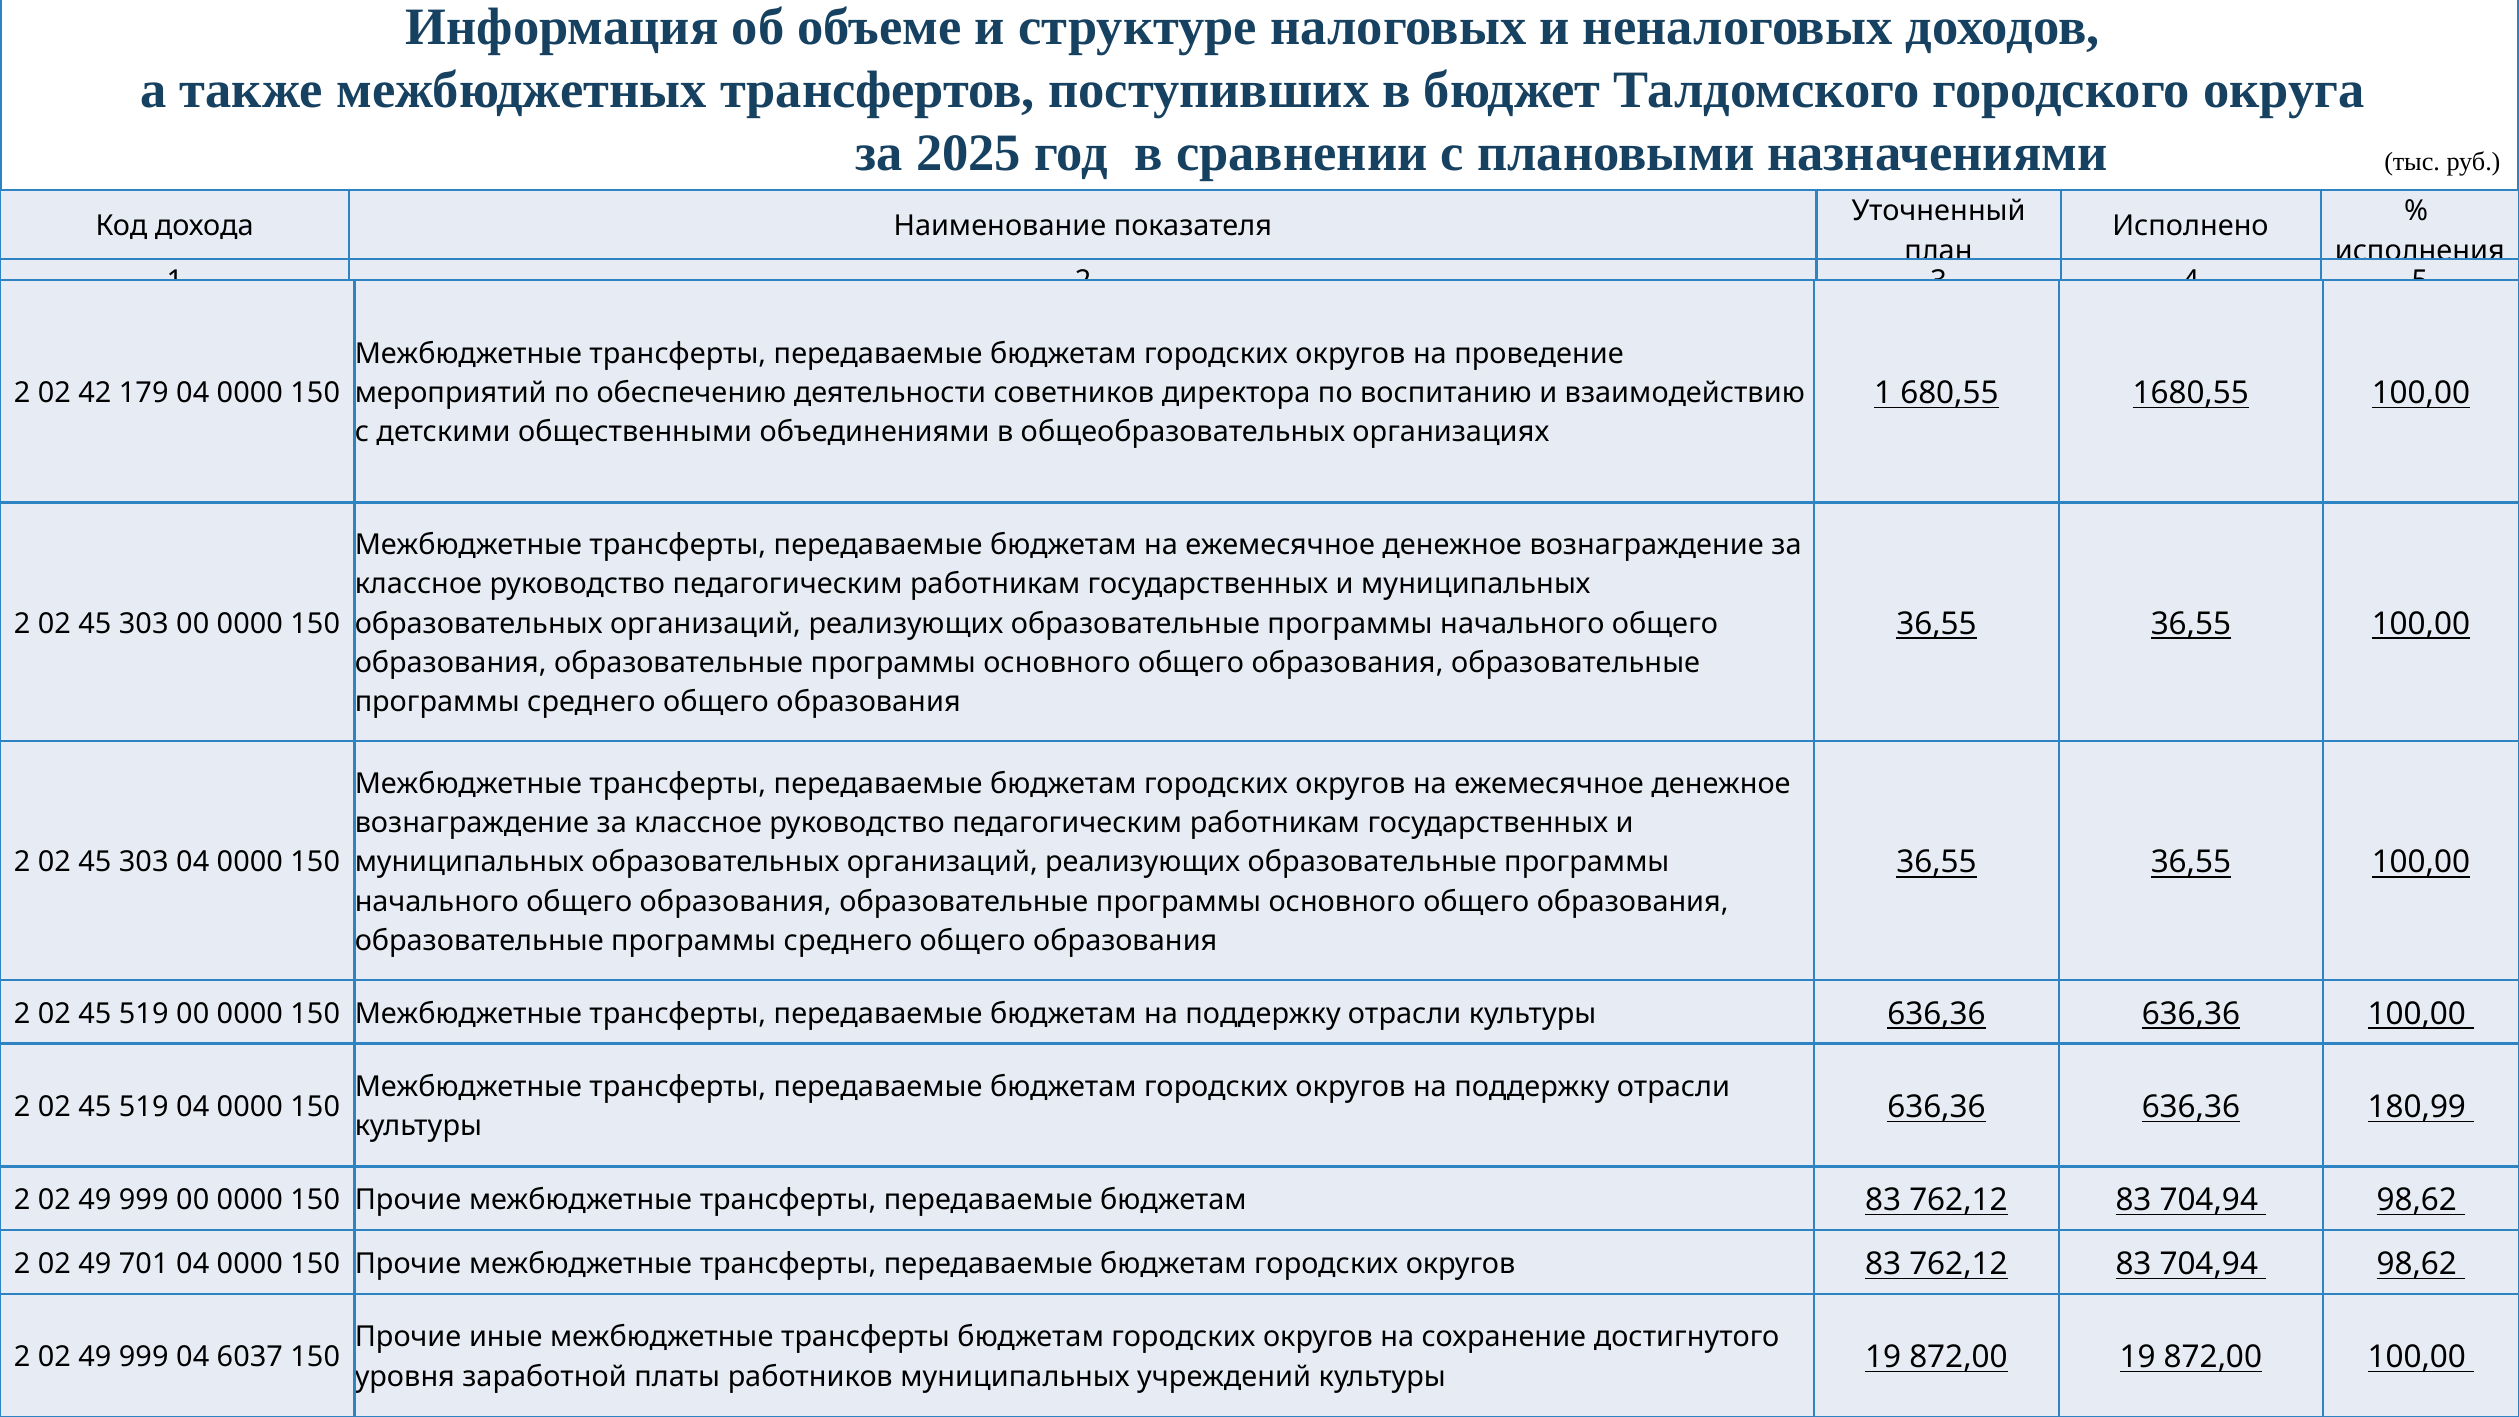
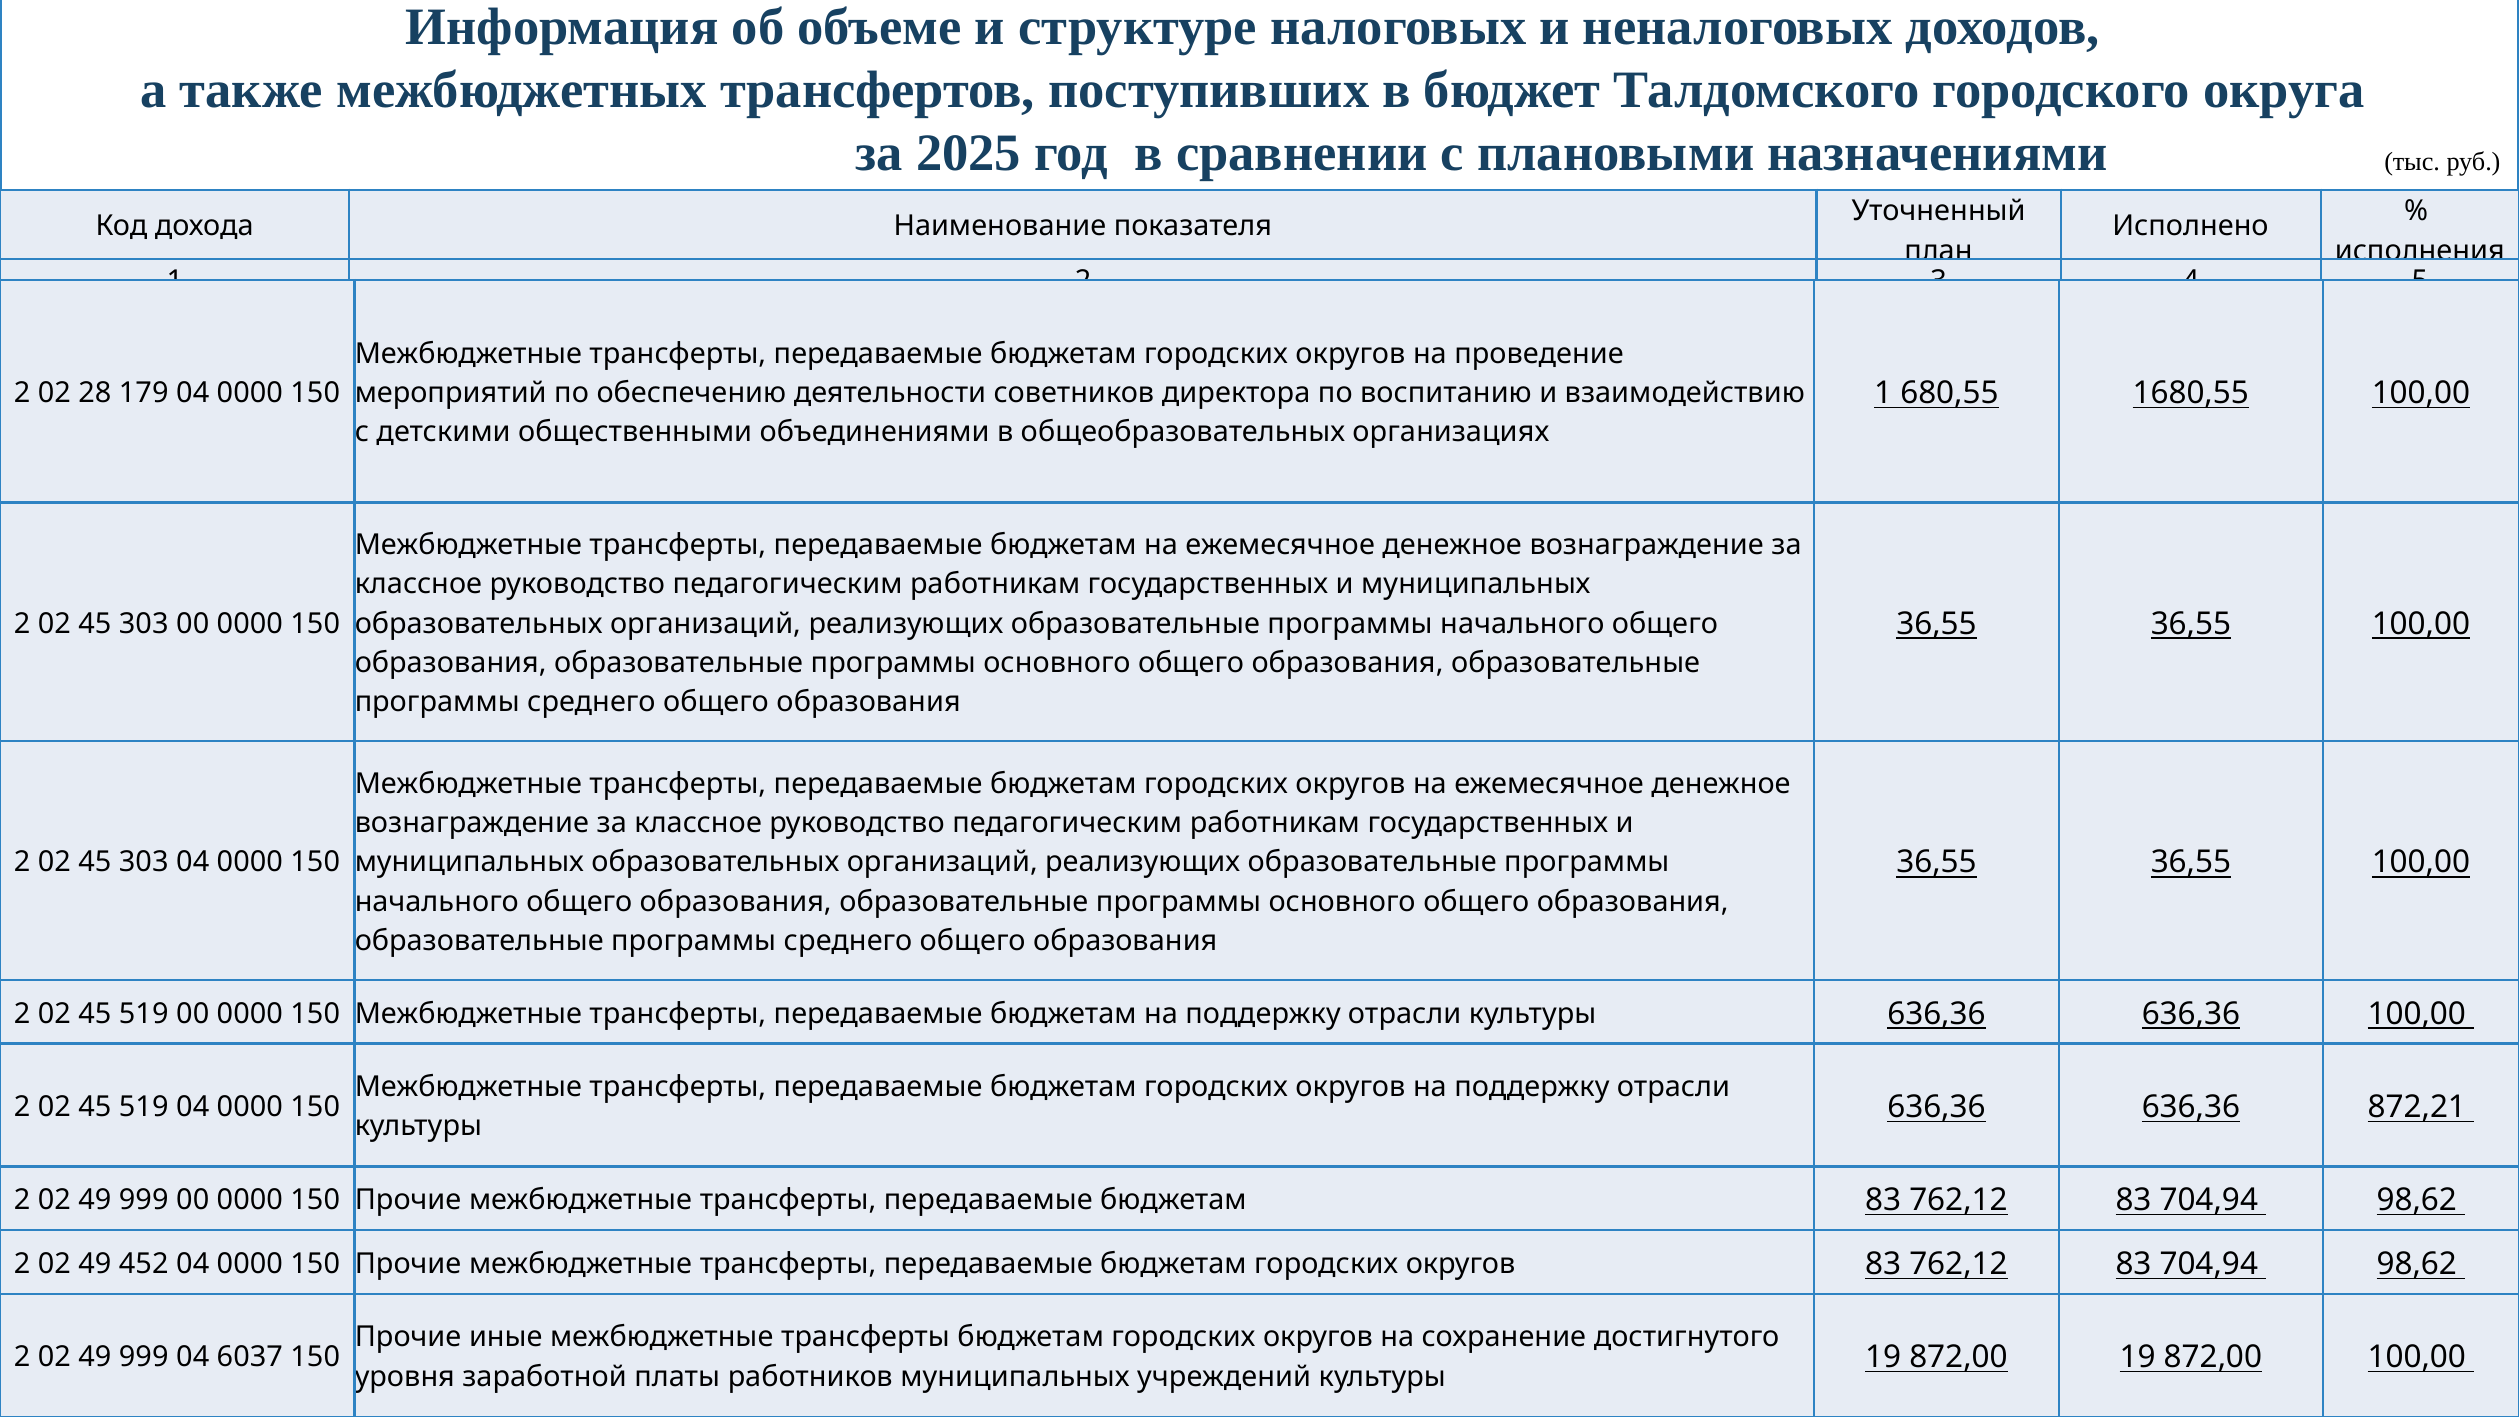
42: 42 -> 28 (95, 393)
180,99: 180,99 -> 872,21 (2417, 1107)
701: 701 -> 452 (144, 1264)
